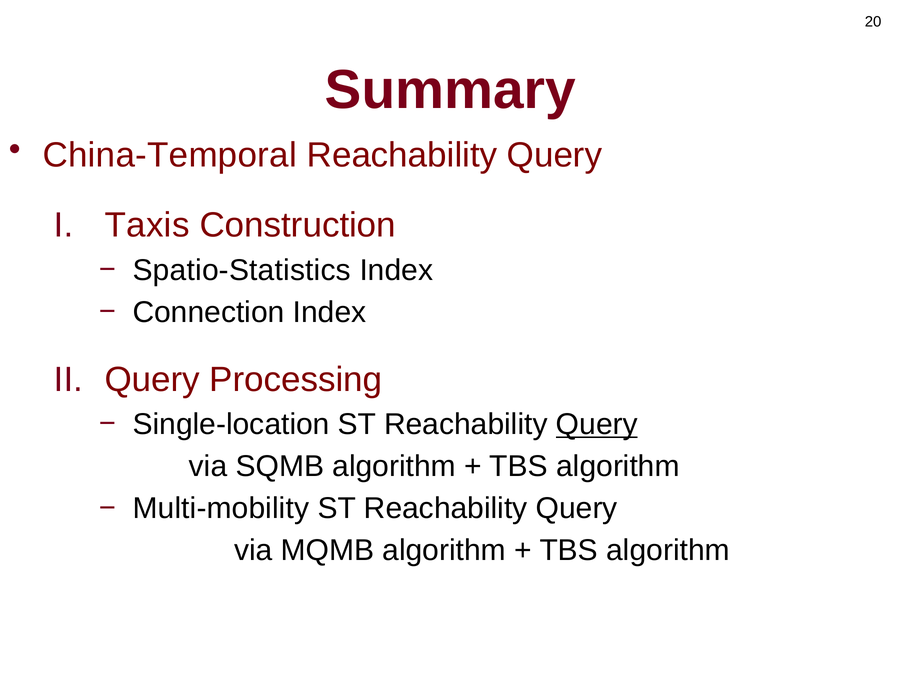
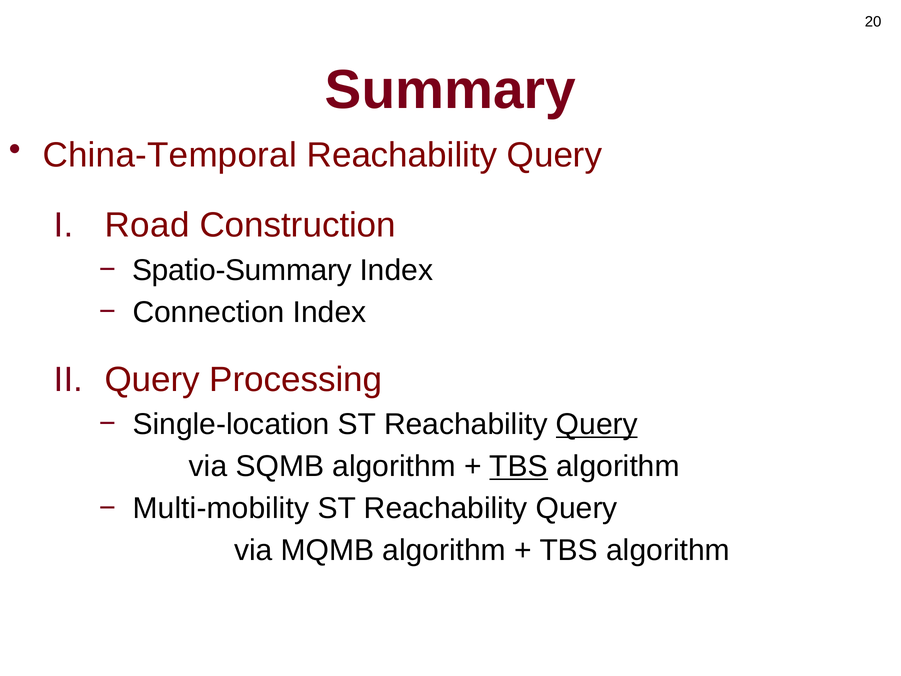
Taxis: Taxis -> Road (147, 225)
Spatio-Statistics: Spatio-Statistics -> Spatio-Summary (242, 270)
TBS underline: none -> present (519, 466)
